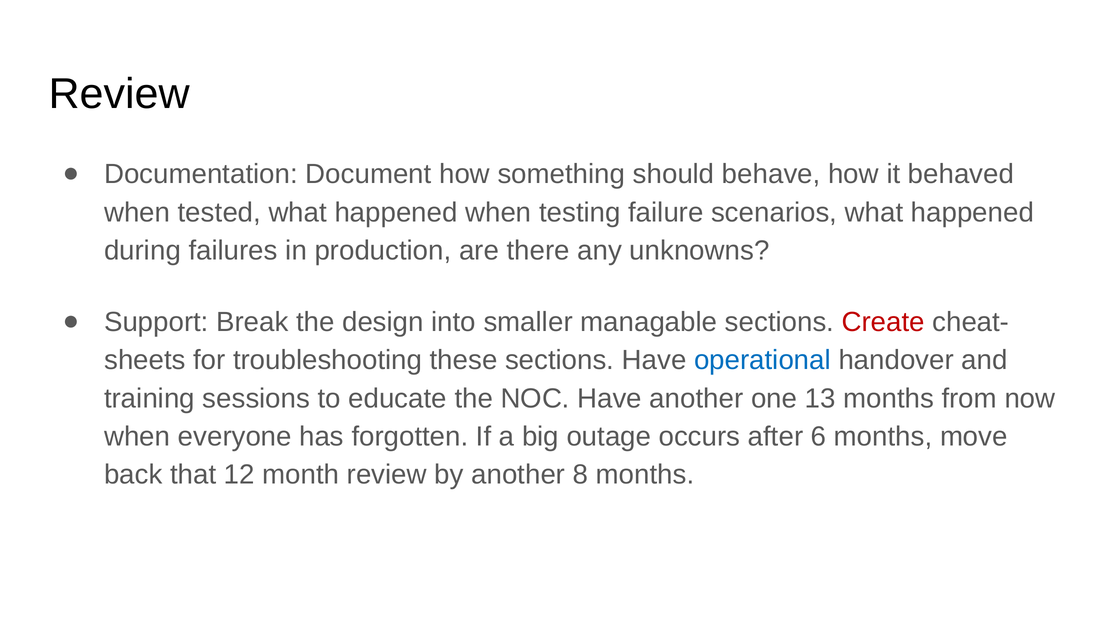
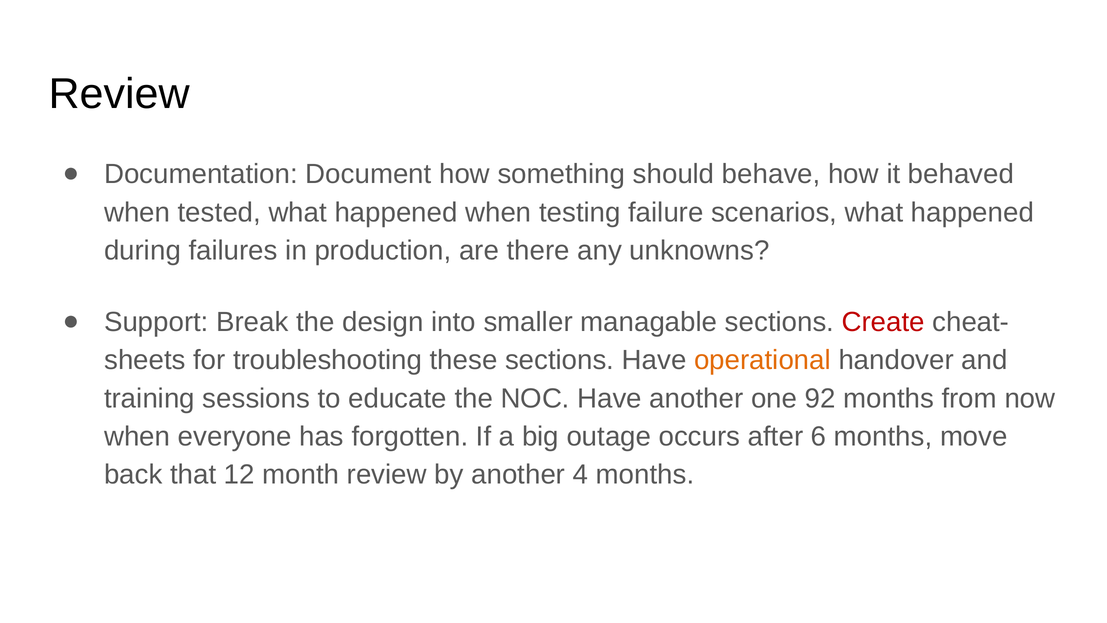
operational colour: blue -> orange (762, 360)
13: 13 -> 92 (820, 398)
8: 8 -> 4 (581, 475)
